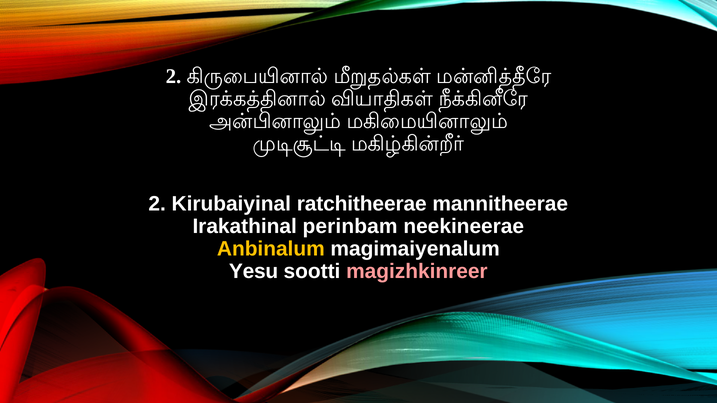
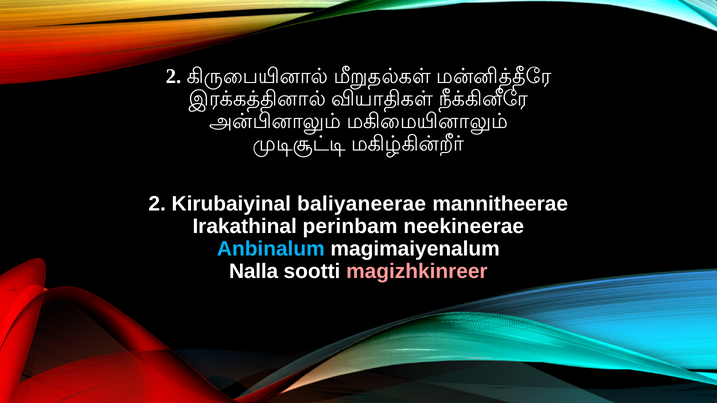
ratchitheerae: ratchitheerae -> baliyaneerae (362, 204)
Anbinalum colour: yellow -> light blue (271, 249)
Yesu: Yesu -> Nalla (254, 272)
